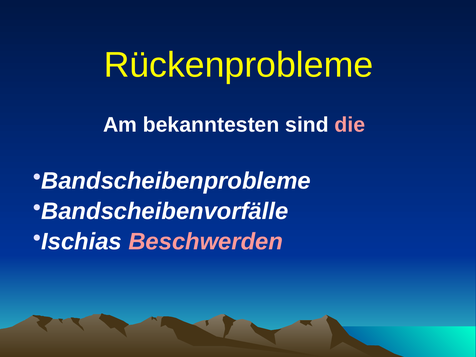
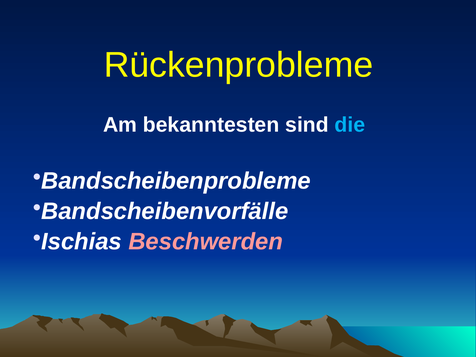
die colour: pink -> light blue (350, 125)
